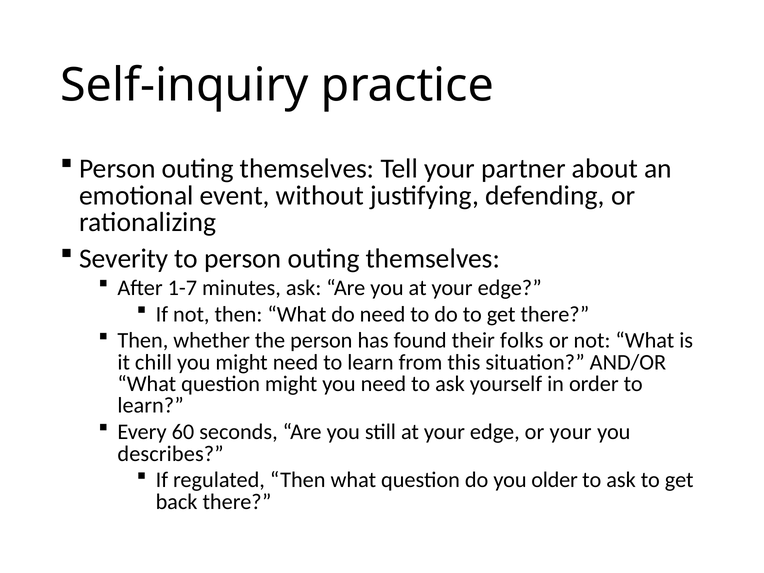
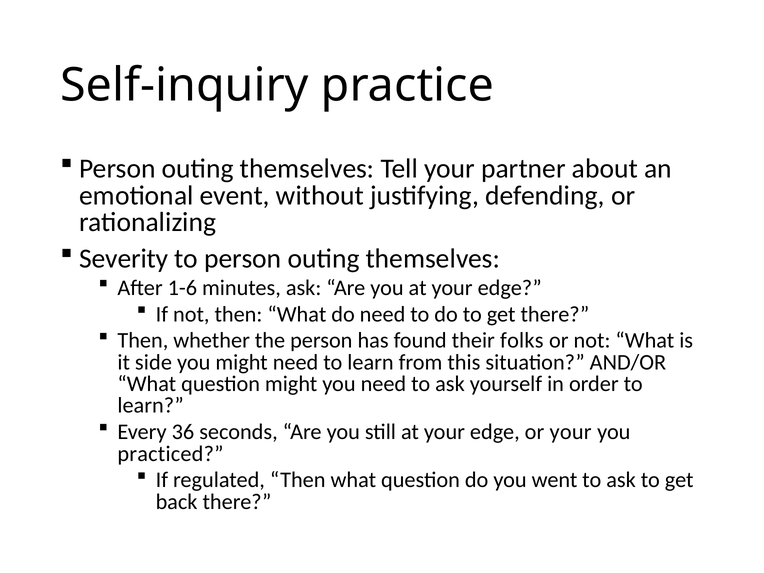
1-7: 1-7 -> 1-6 (182, 288)
chill: chill -> side (153, 362)
60: 60 -> 36 (183, 432)
describes: describes -> practiced (170, 454)
older: older -> went (555, 480)
